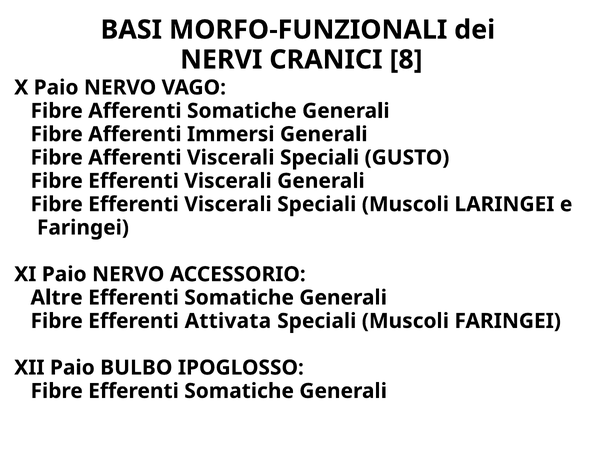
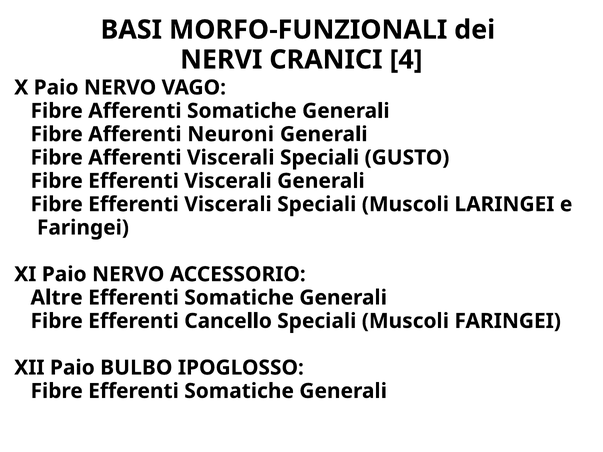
8: 8 -> 4 (406, 60)
Immersi: Immersi -> Neuroni (231, 134)
Attivata: Attivata -> Cancello (228, 321)
